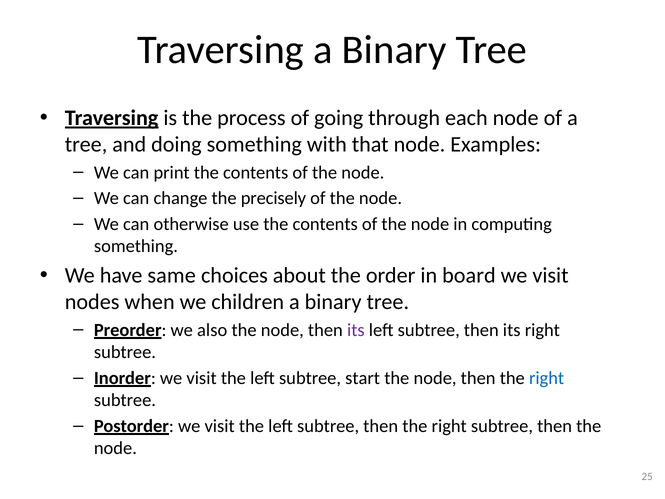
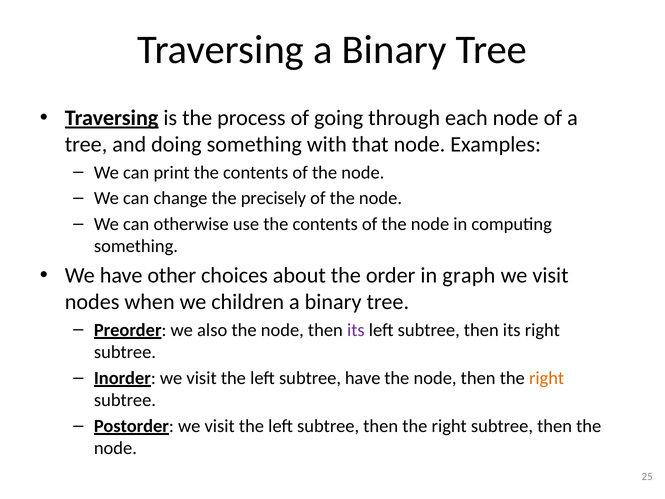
same: same -> other (172, 275)
board: board -> graph (469, 275)
subtree start: start -> have (363, 378)
right colour: blue -> orange (547, 378)
